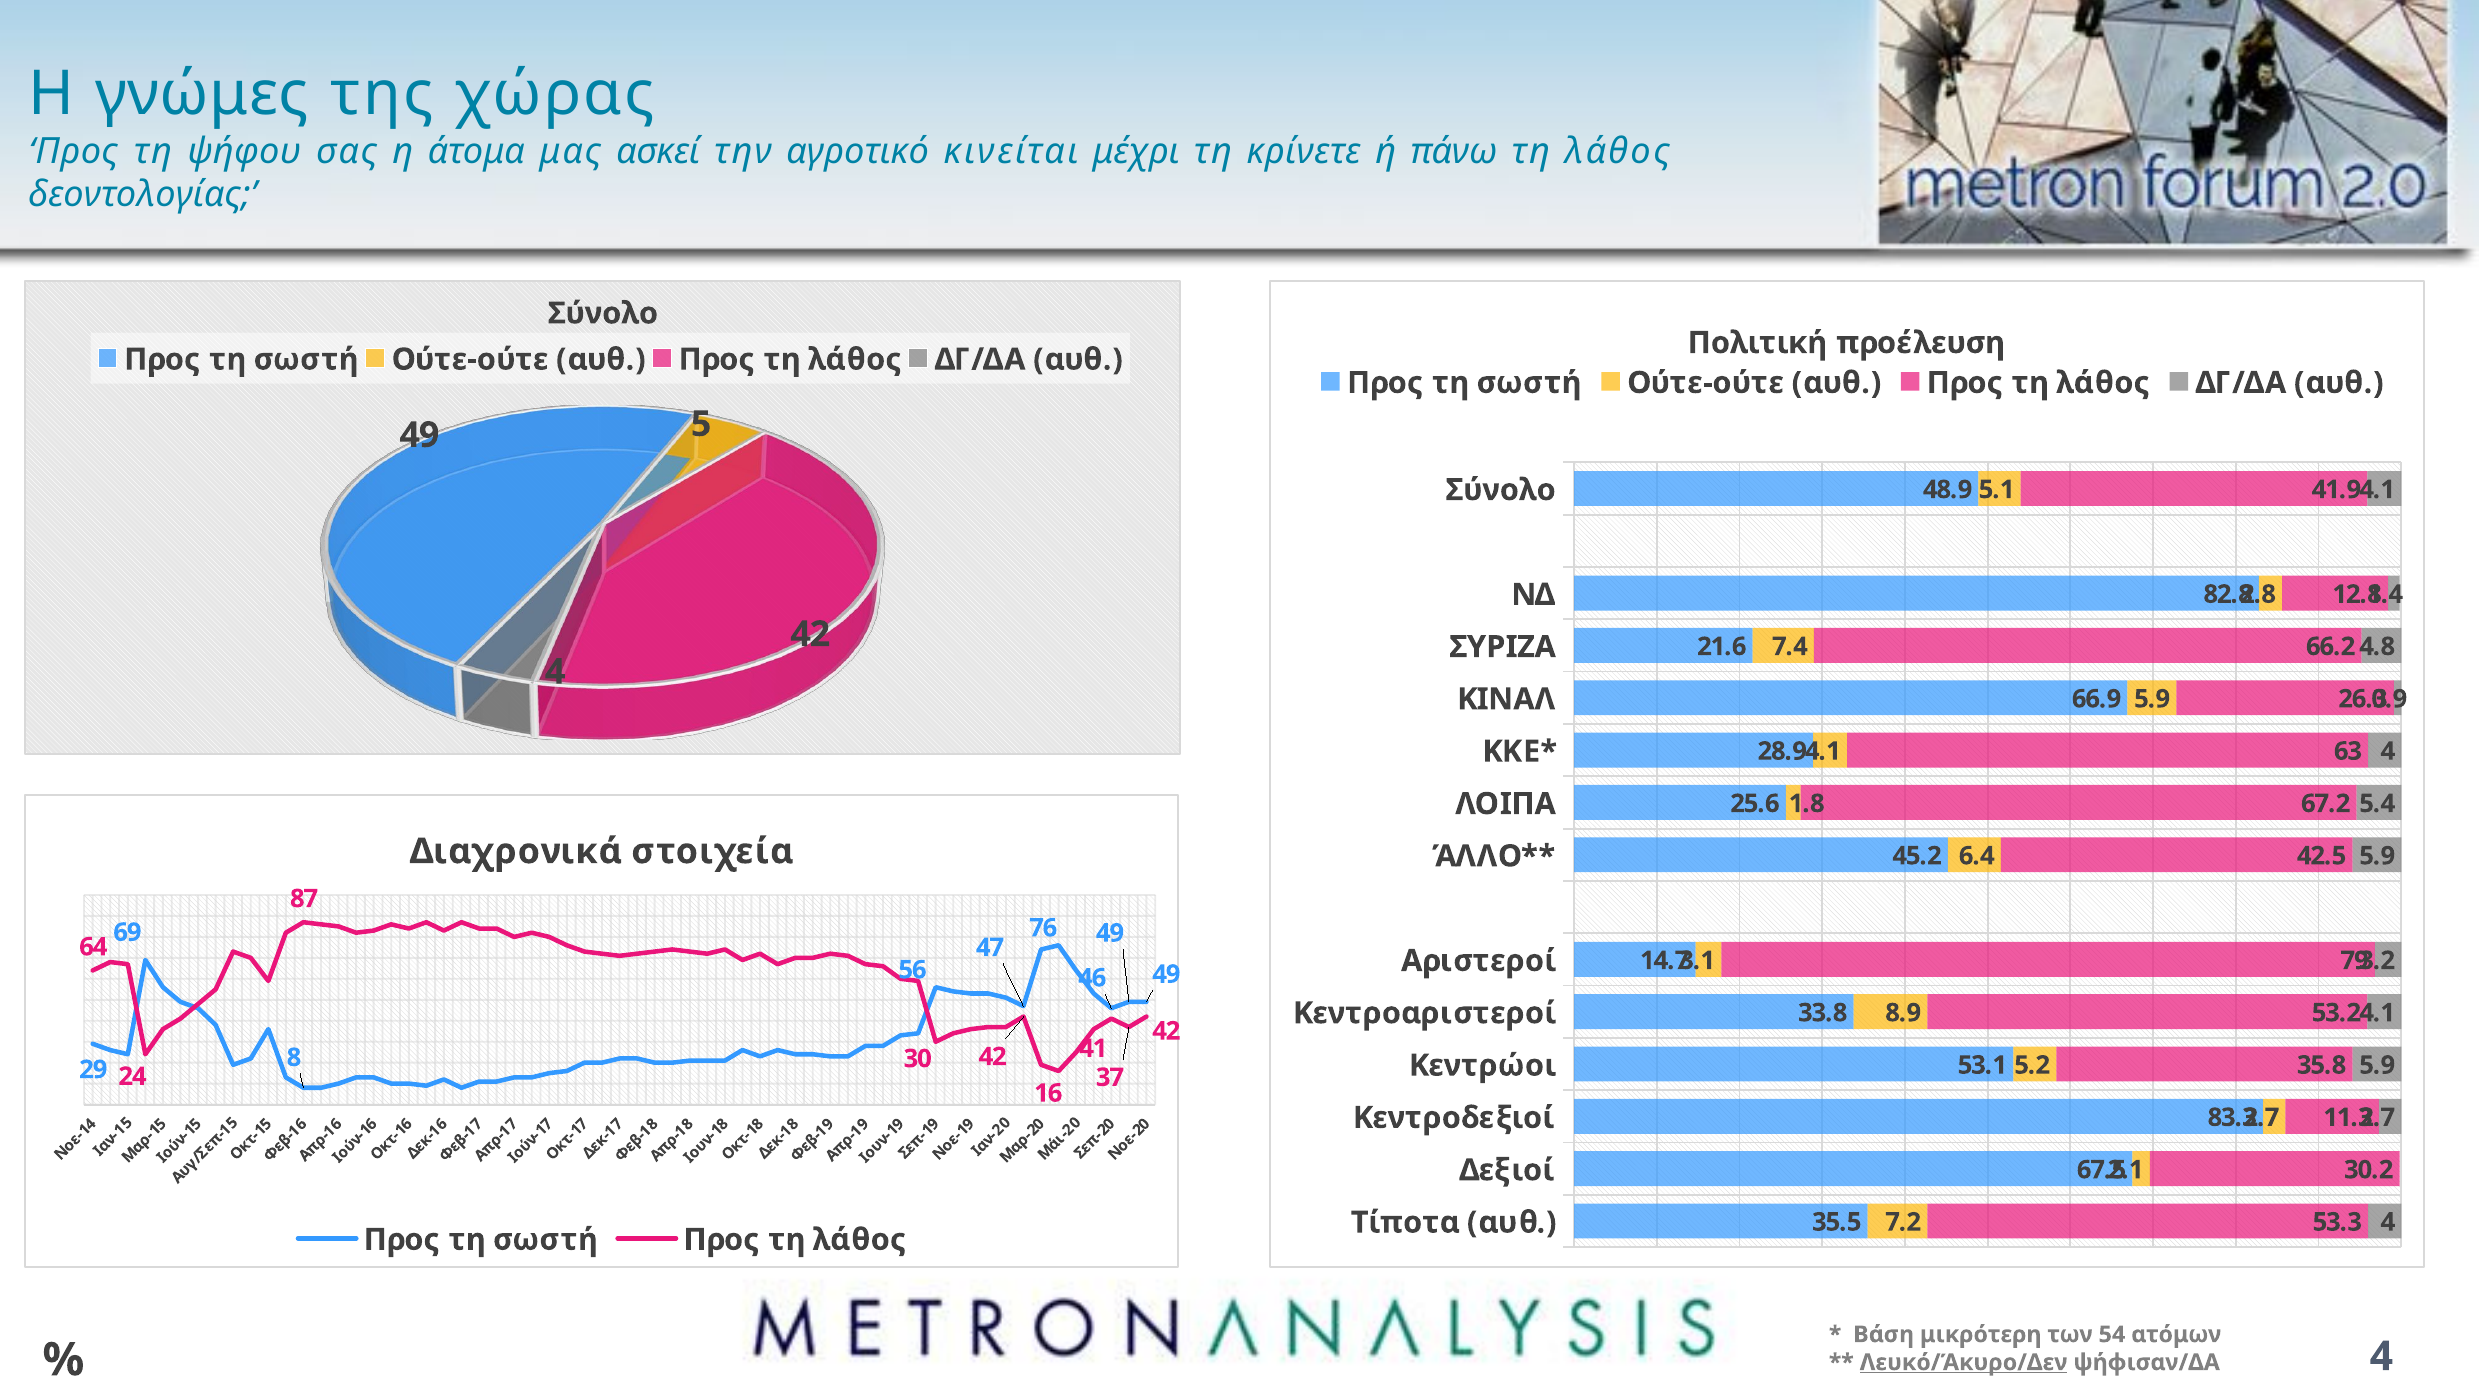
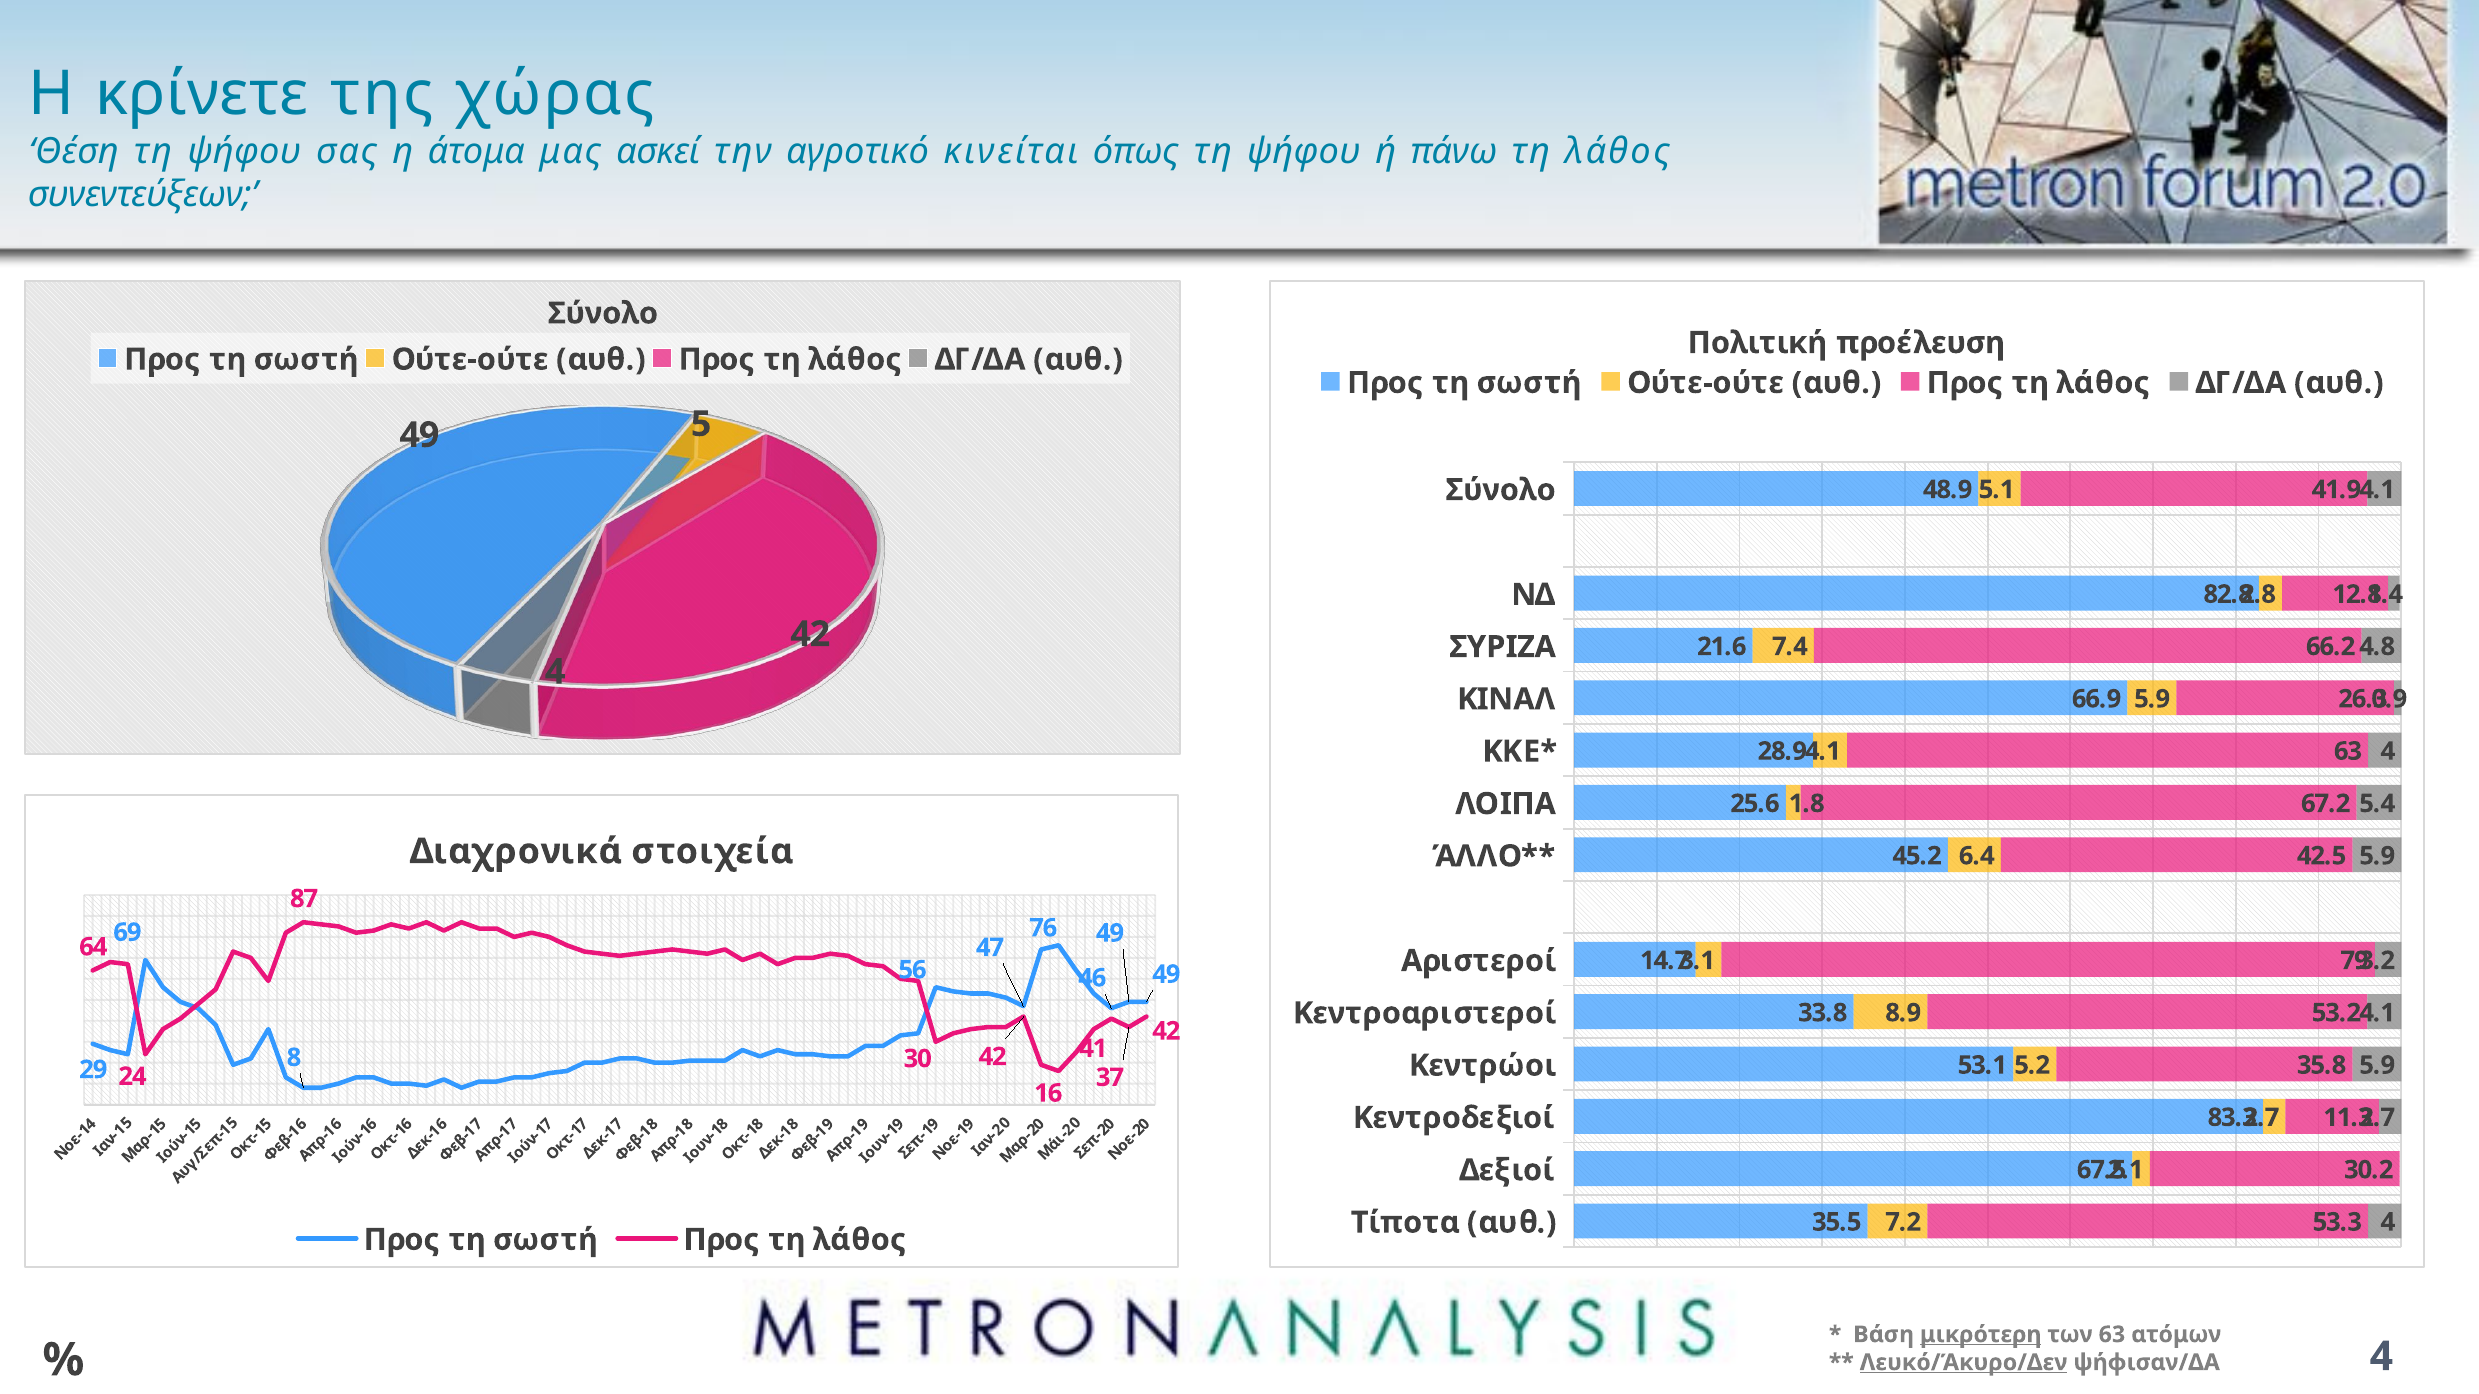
γνώμες: γνώμες -> κρίνετε (202, 94)
Προς: Προς -> Θέση (74, 151)
μέχρι: μέχρι -> όπως (1136, 151)
κρίνετε: κρίνετε -> ψήφου (1304, 151)
δεοντολογίας: δεοντολογίας -> συνεντεύξεων (143, 195)
μικρότερη underline: none -> present (1981, 1335)
των 54: 54 -> 63 (2112, 1335)
